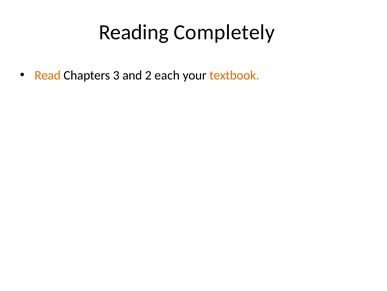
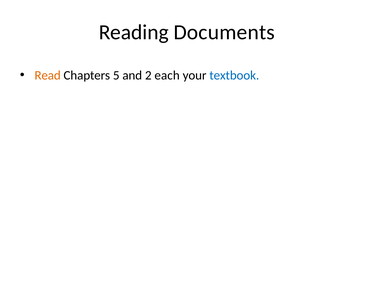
Completely: Completely -> Documents (224, 32)
3: 3 -> 5 (116, 75)
textbook colour: orange -> blue (234, 75)
